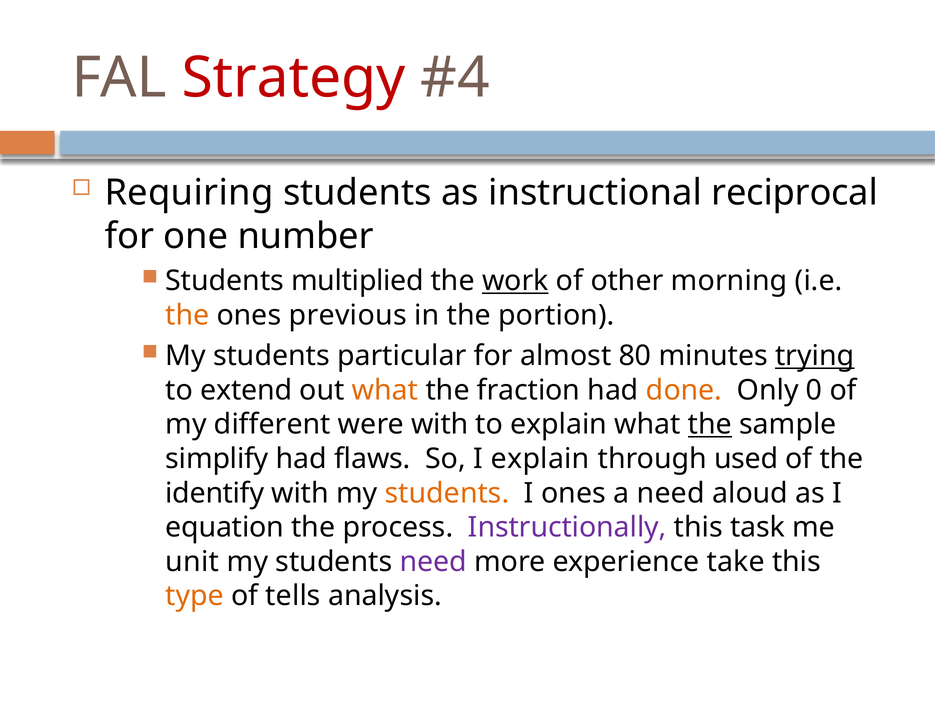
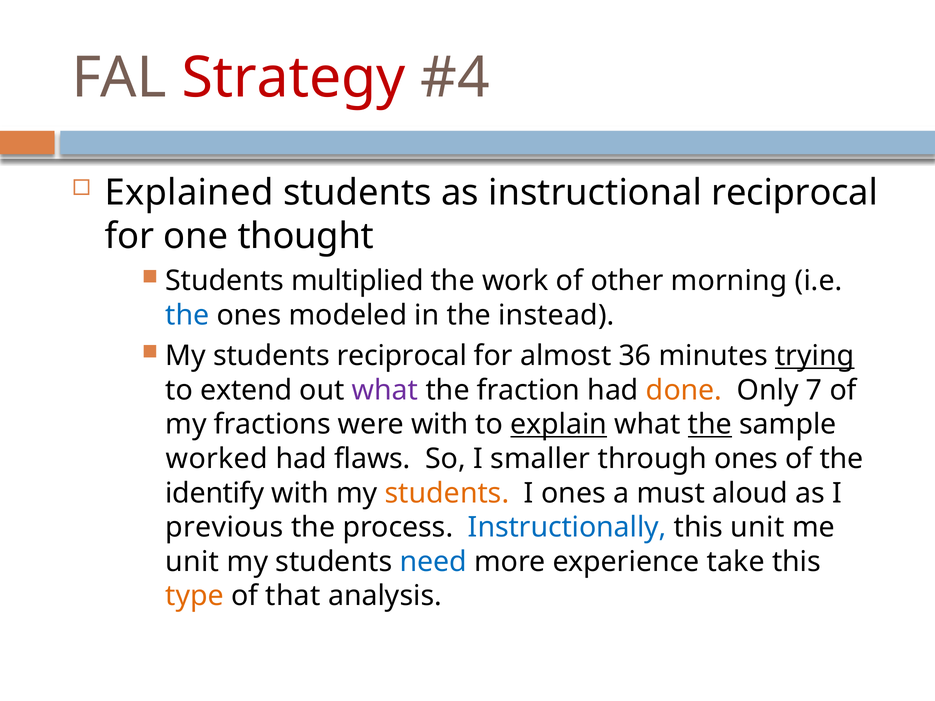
Requiring: Requiring -> Explained (189, 193)
number: number -> thought (306, 236)
work underline: present -> none (515, 281)
the colour: orange -> blue (187, 315)
previous: previous -> modeled (348, 315)
portion: portion -> instead (556, 315)
students particular: particular -> reciprocal (402, 356)
80: 80 -> 36 (635, 356)
what colour: orange -> purple (385, 390)
0: 0 -> 7 (814, 390)
different: different -> fractions (272, 425)
explain underline: none -> present (559, 425)
simplify: simplify -> worked (217, 459)
I explain: explain -> smaller (540, 459)
through used: used -> ones (746, 459)
a need: need -> must (671, 493)
equation: equation -> previous (224, 528)
Instructionally colour: purple -> blue (567, 528)
this task: task -> unit (757, 528)
need colour: purple -> blue (433, 562)
tells: tells -> that (293, 596)
